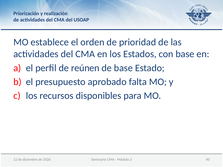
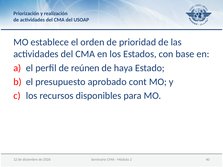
de base: base -> haya (123, 68)
falta: falta -> cont (138, 82)
